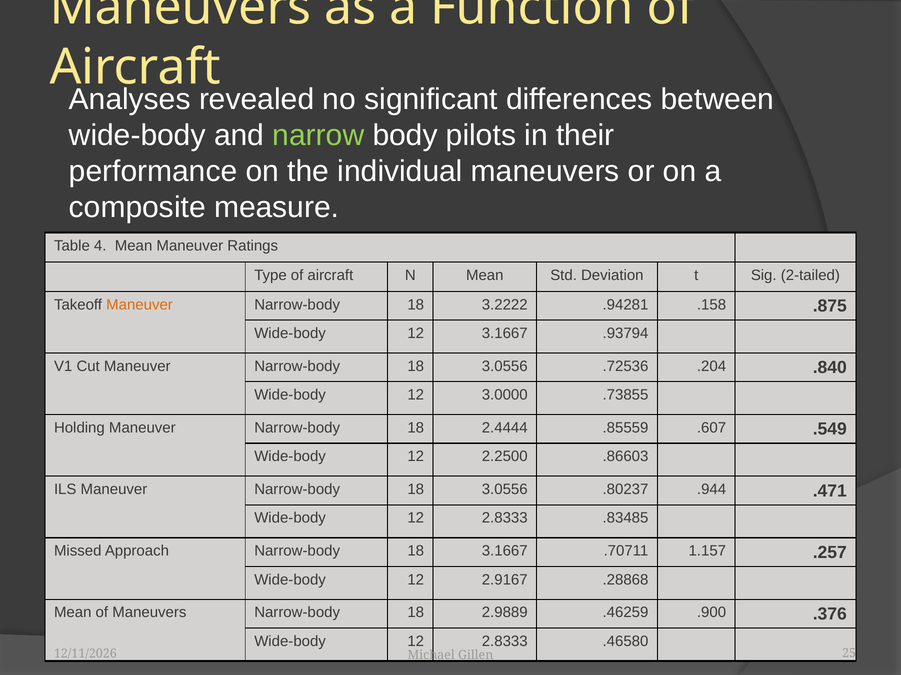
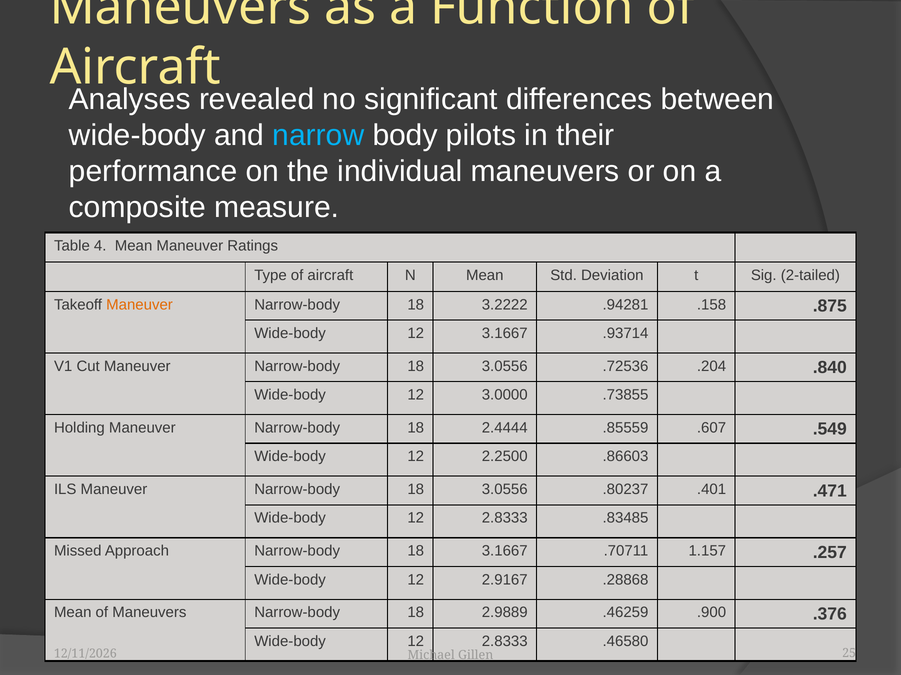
narrow colour: light green -> light blue (318, 136)
.93794: .93794 -> .93714 (626, 334)
.944: .944 -> .401 (712, 490)
